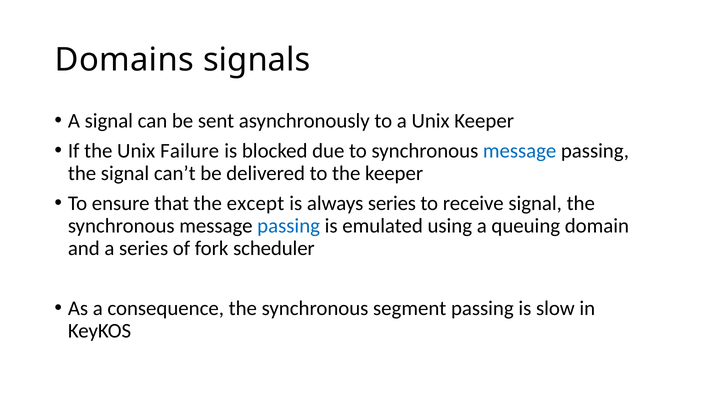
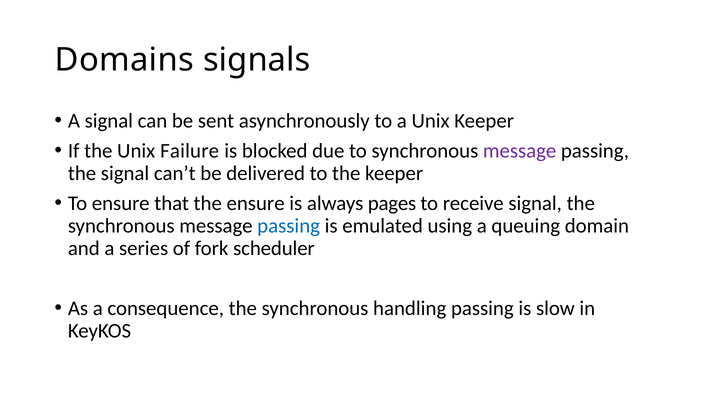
message colour: blue -> purple (520, 151)
the except: except -> ensure (256, 203)
always series: series -> pages (392, 203)
segment: segment -> handling (410, 308)
